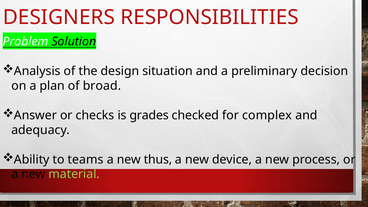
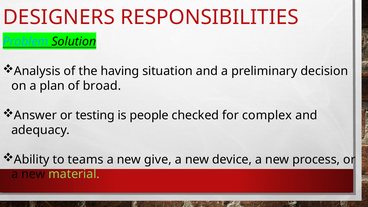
Problem colour: white -> light blue (26, 42)
design: design -> having (120, 71)
checks: checks -> testing (95, 115)
grades: grades -> people (149, 115)
thus: thus -> give (158, 159)
